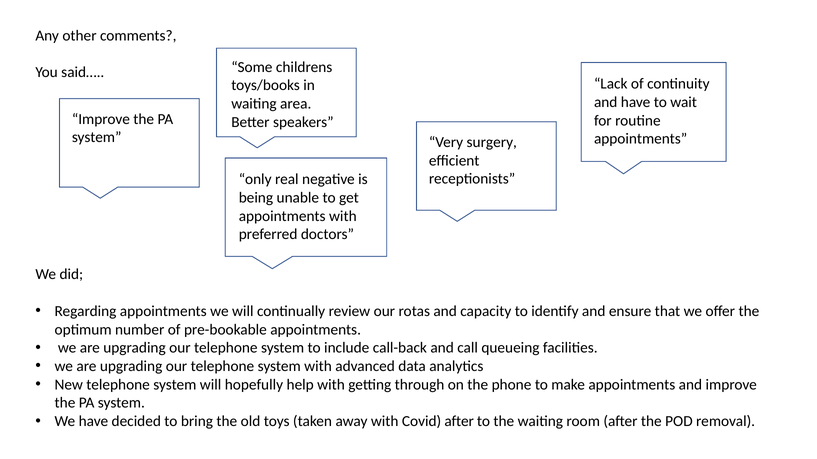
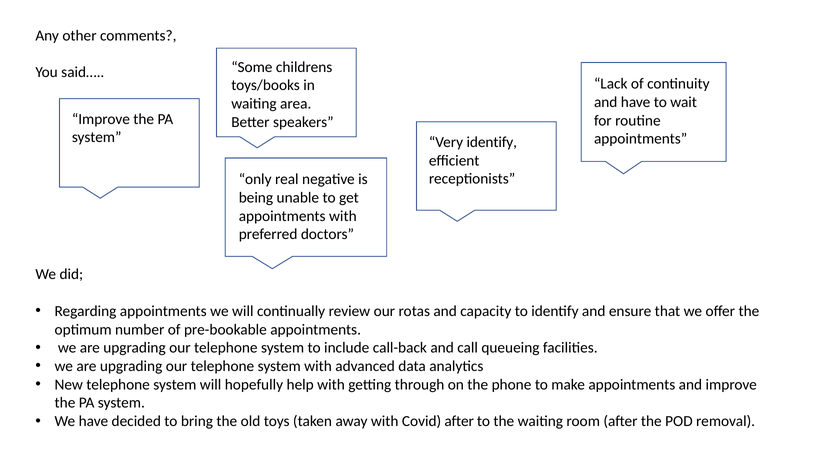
Very surgery: surgery -> identify (492, 142)
